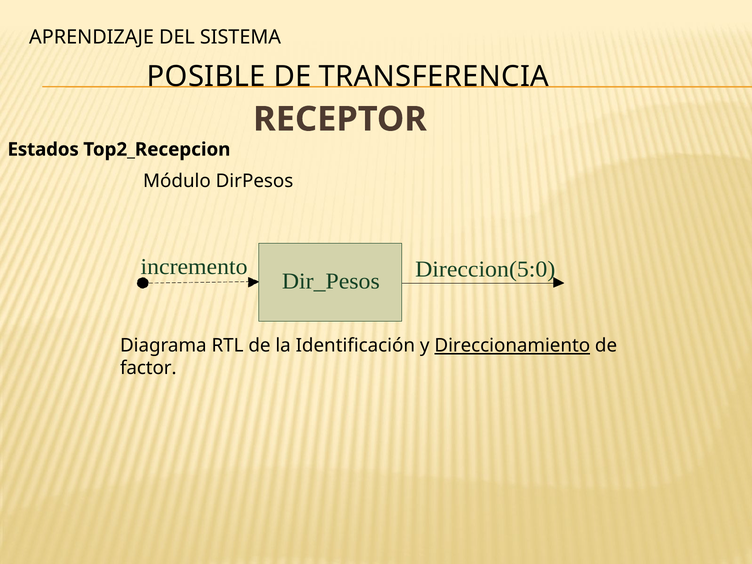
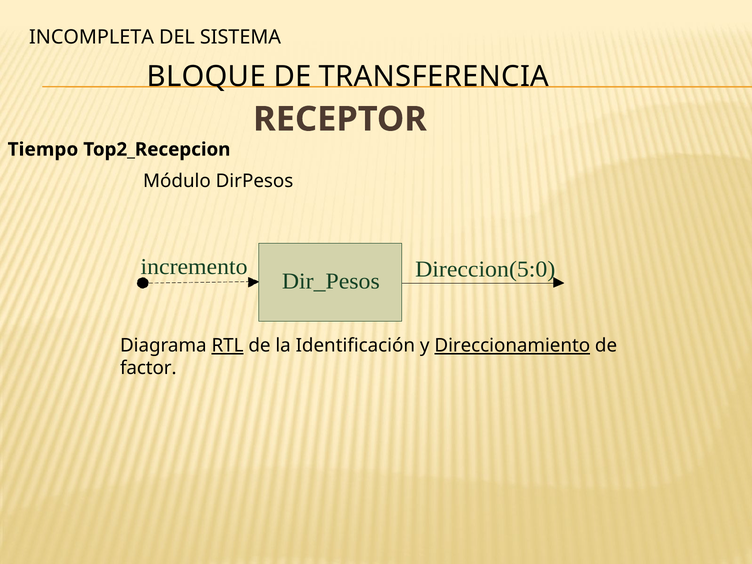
APRENDIZAJE: APRENDIZAJE -> INCOMPLETA (92, 37)
POSIBLE: POSIBLE -> BLOQUE (206, 77)
Estados: Estados -> Tiempo (43, 149)
RTL underline: none -> present (228, 346)
